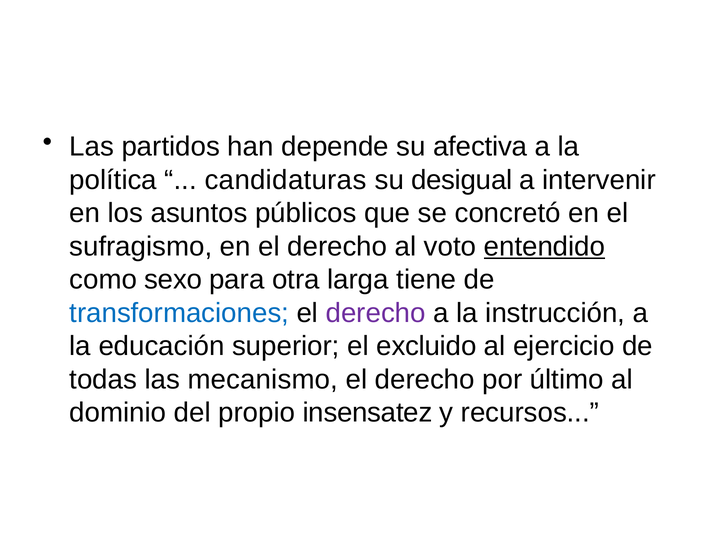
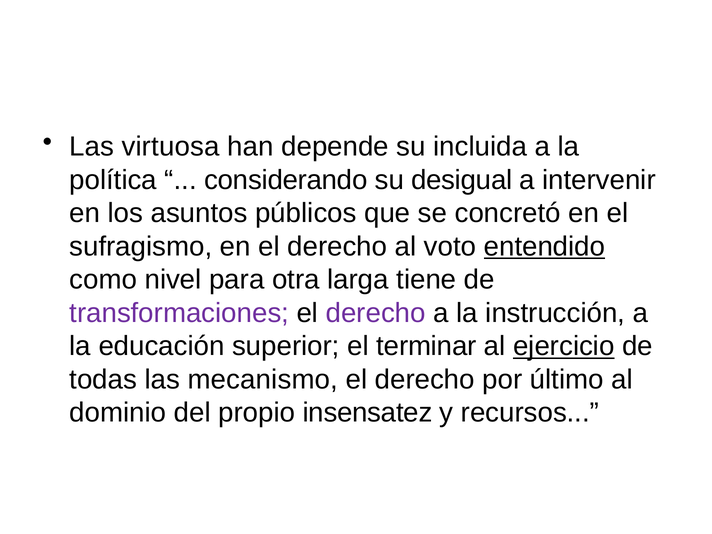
partidos: partidos -> virtuosa (171, 147)
afectiva: afectiva -> incluida (480, 147)
candidaturas: candidaturas -> considerando (286, 180)
sexo: sexo -> nivel (173, 280)
transformaciones colour: blue -> purple (179, 313)
excluido: excluido -> terminar (426, 346)
ejercicio underline: none -> present (564, 346)
